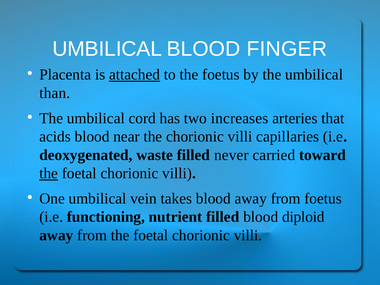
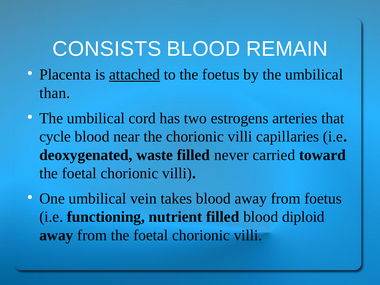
UMBILICAL: UMBILICAL -> CONSISTS (107, 49)
FINGER: FINGER -> REMAIN (287, 49)
increases: increases -> estrogens (240, 118)
acids: acids -> cycle (55, 137)
the underline: present -> none (49, 173)
